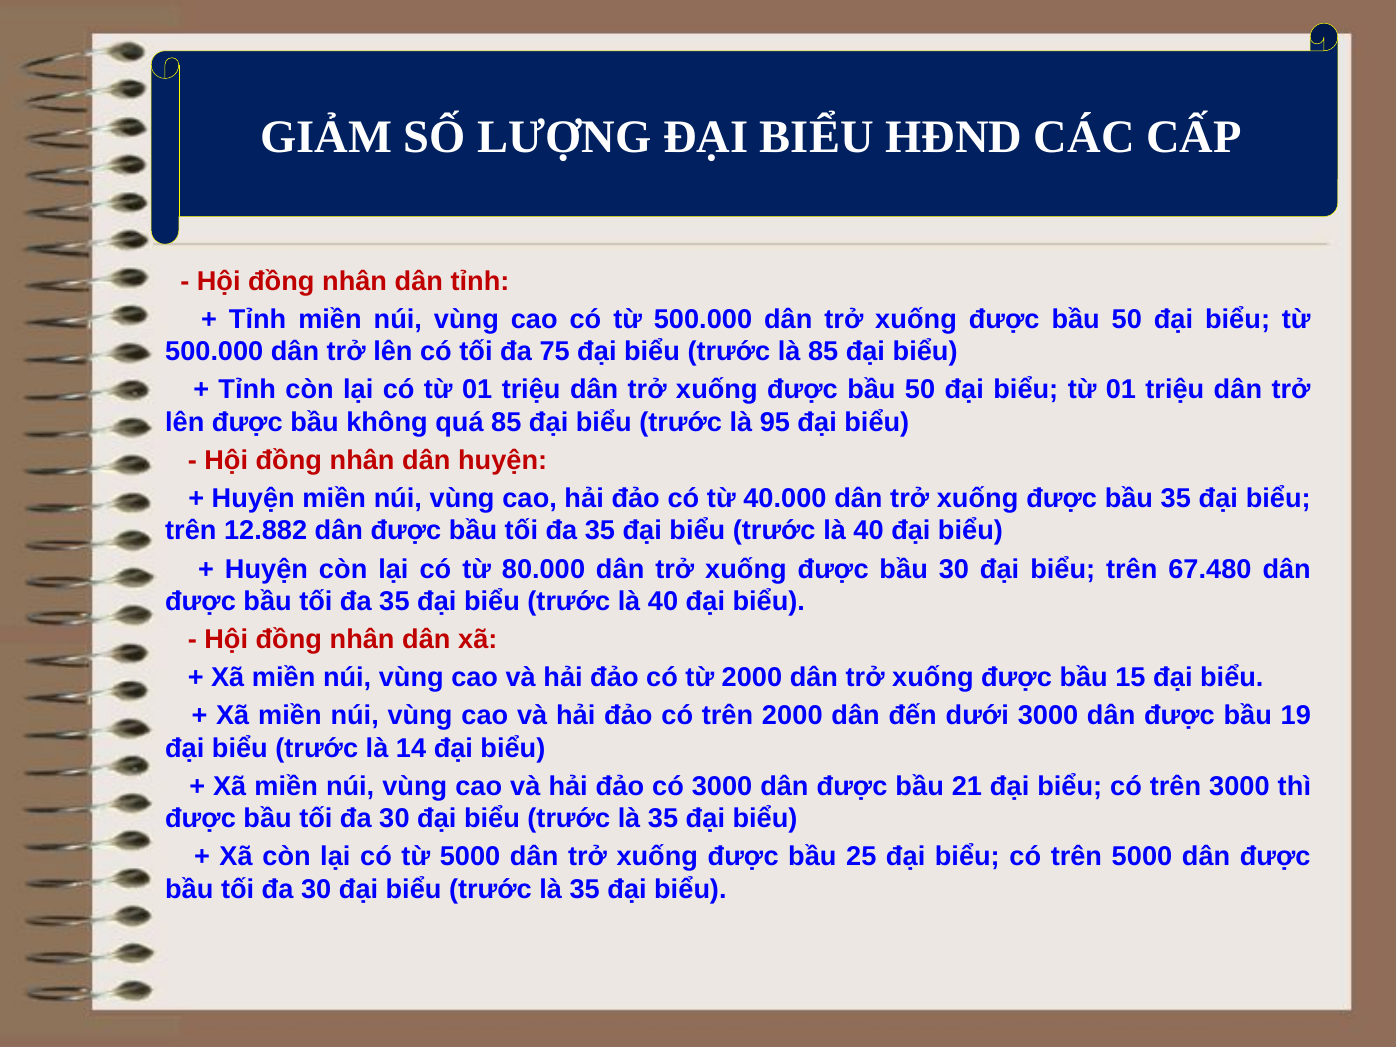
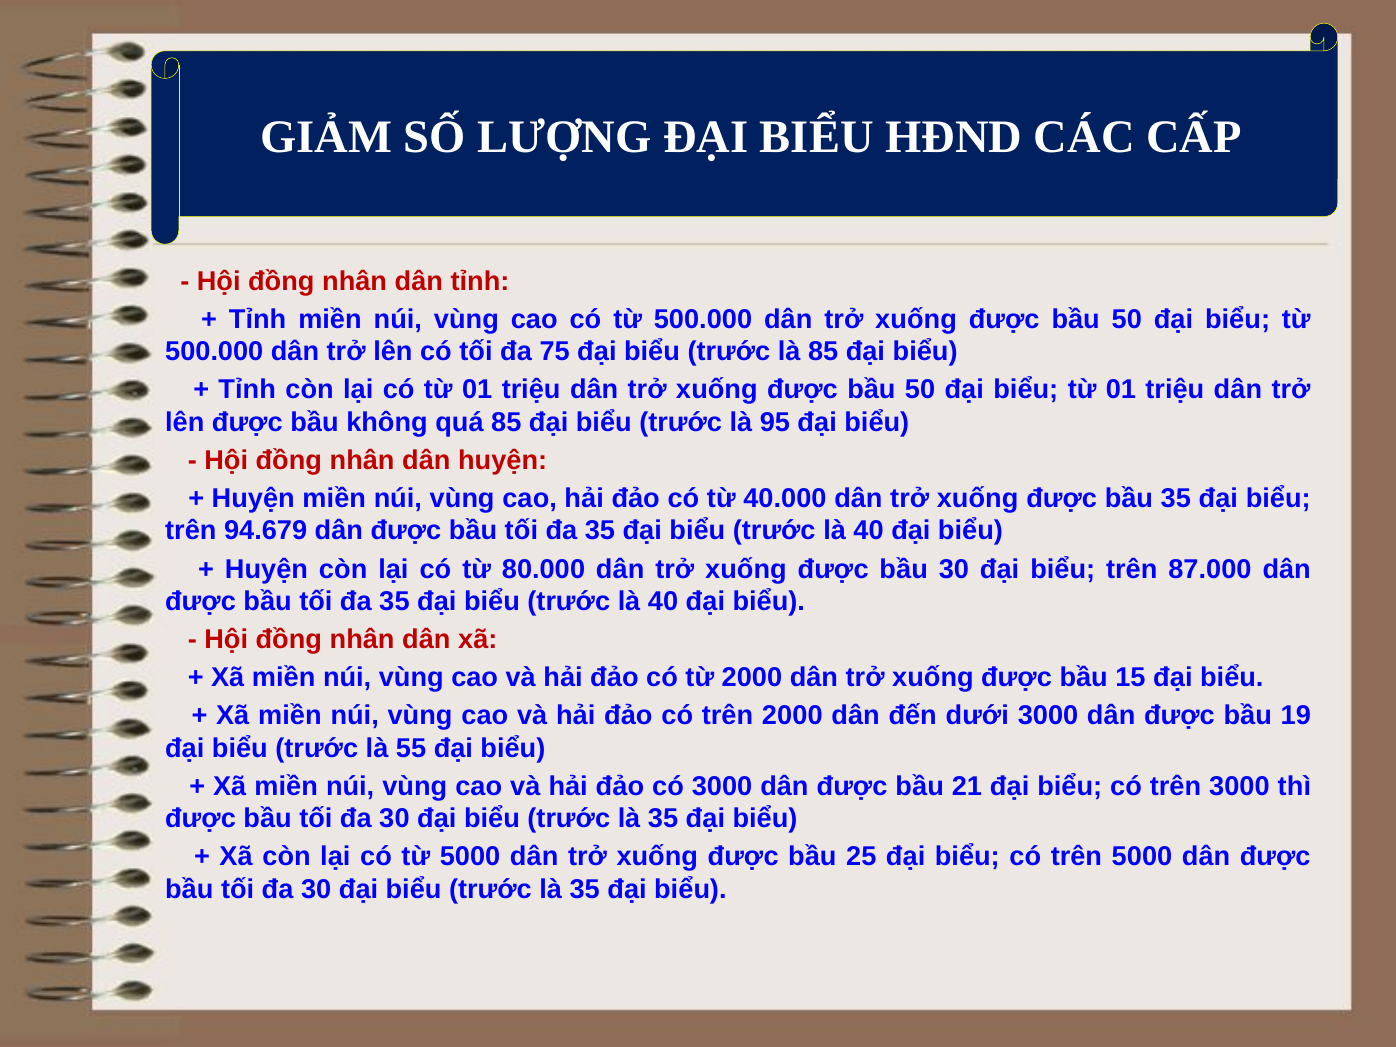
12.882: 12.882 -> 94.679 (266, 531)
67.480: 67.480 -> 87.000 (1210, 569)
14: 14 -> 55 (411, 748)
